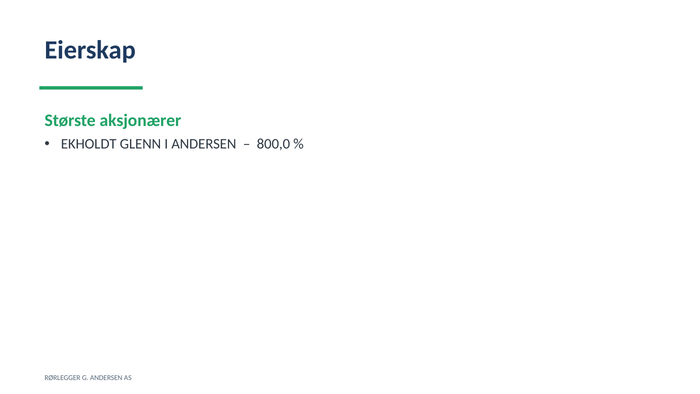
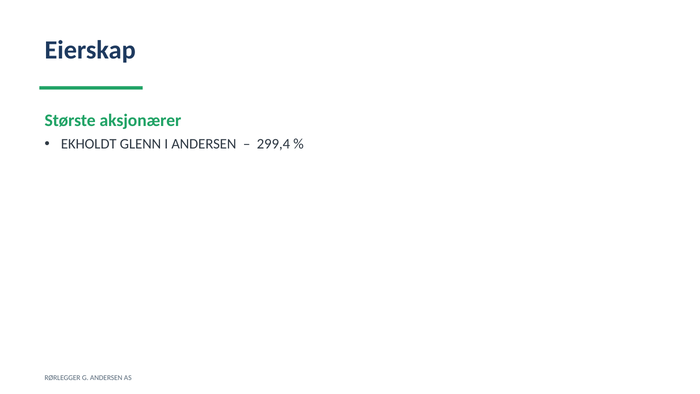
800,0: 800,0 -> 299,4 (273, 144)
